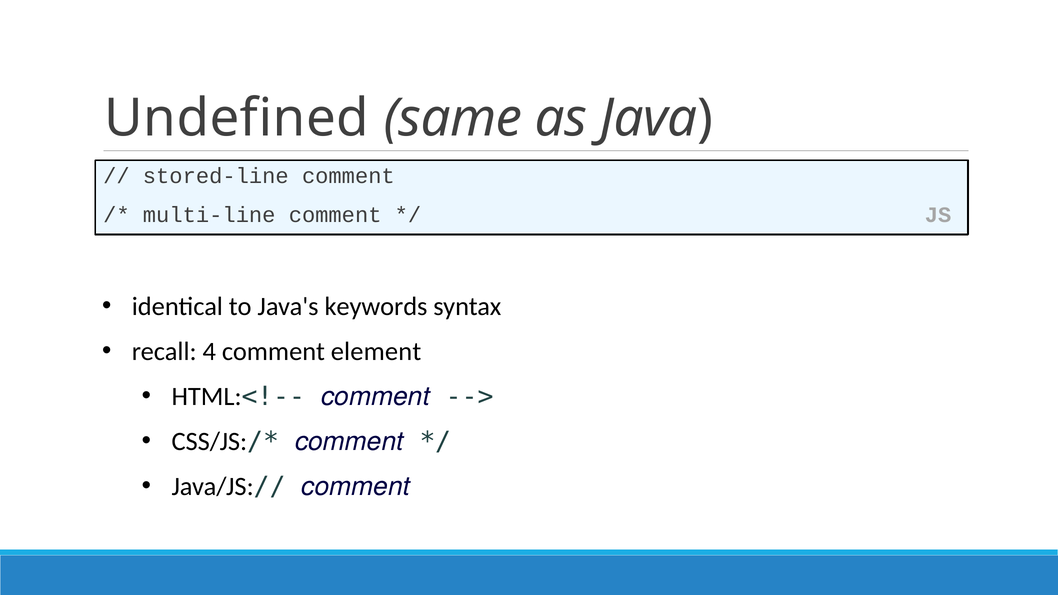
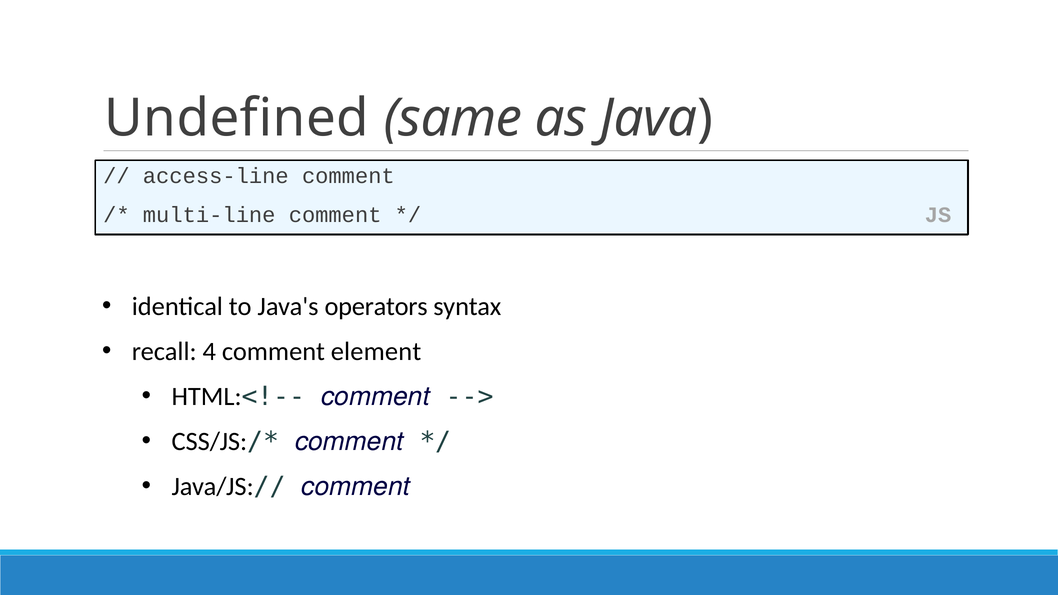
stored-line: stored-line -> access-line (216, 176)
keywords: keywords -> operators (376, 307)
